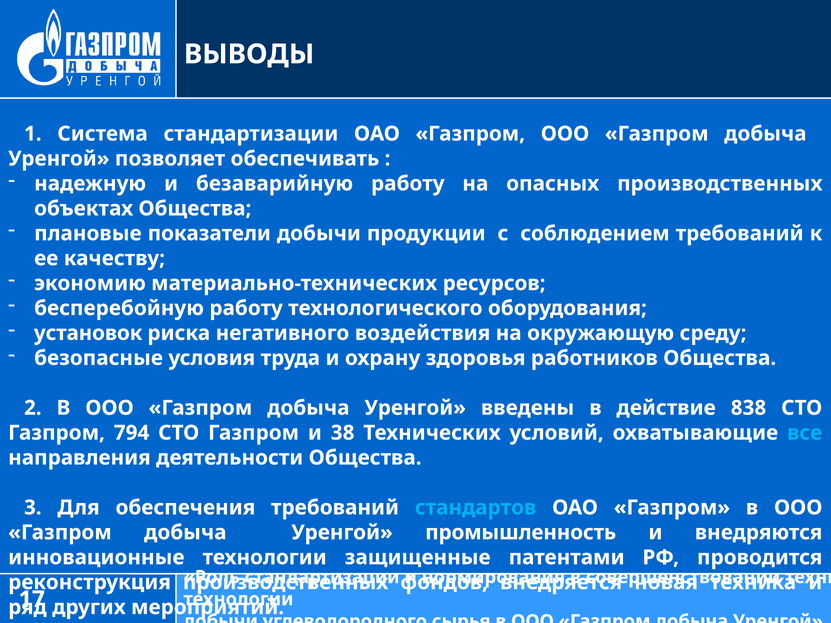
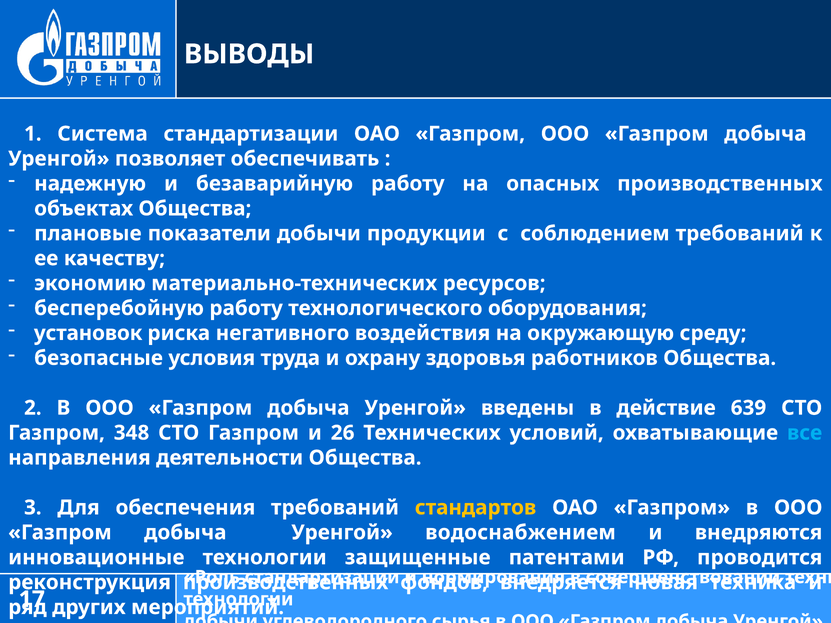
838: 838 -> 639 (748, 408)
794: 794 -> 348 (132, 433)
38: 38 -> 26 (343, 433)
стандартов colour: light blue -> yellow (476, 508)
промышленность: промышленность -> водоснабжением (520, 533)
